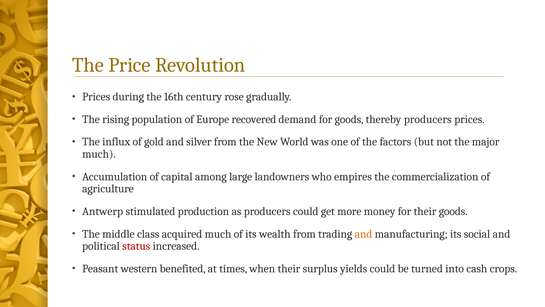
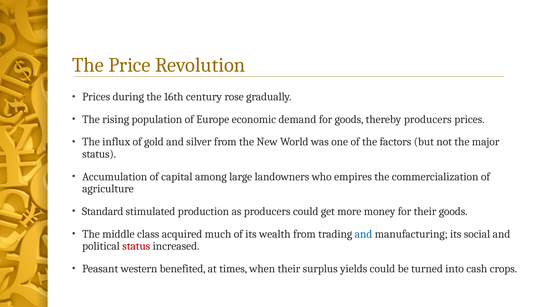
recovered: recovered -> economic (254, 119)
much: much -> status (99, 154)
Antwerp: Antwerp -> Standard (103, 211)
and colour: orange -> blue (364, 234)
